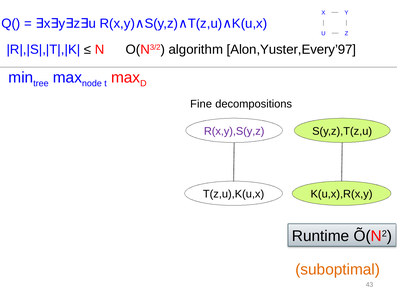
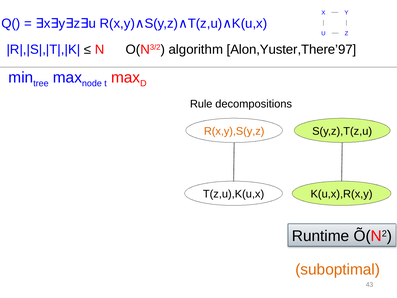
Alon,Yuster,Every’97: Alon,Yuster,Every’97 -> Alon,Yuster,There’97 (291, 50)
Fine: Fine -> Rule (201, 104)
R(x,y),S(y,z colour: purple -> orange (234, 131)
